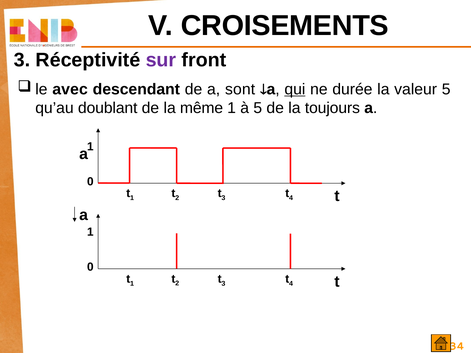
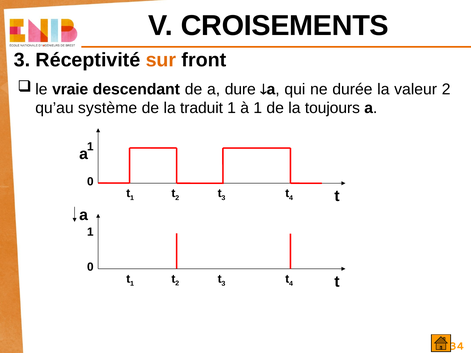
sur colour: purple -> orange (161, 60)
avec: avec -> vraie (70, 89)
sont: sont -> dure (240, 89)
qui underline: present -> none (295, 89)
valeur 5: 5 -> 2 (446, 89)
doublant: doublant -> système (108, 108)
même: même -> traduit (202, 108)
à 5: 5 -> 1 (258, 108)
